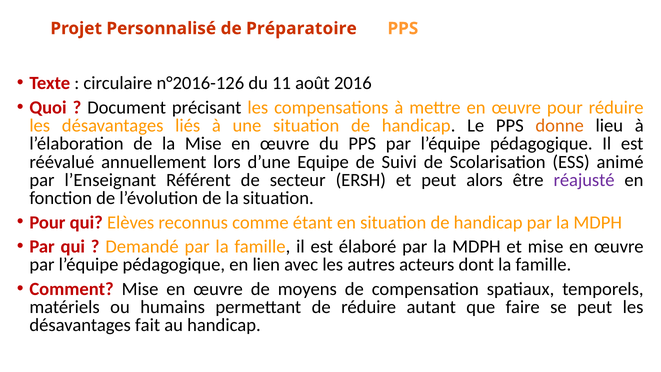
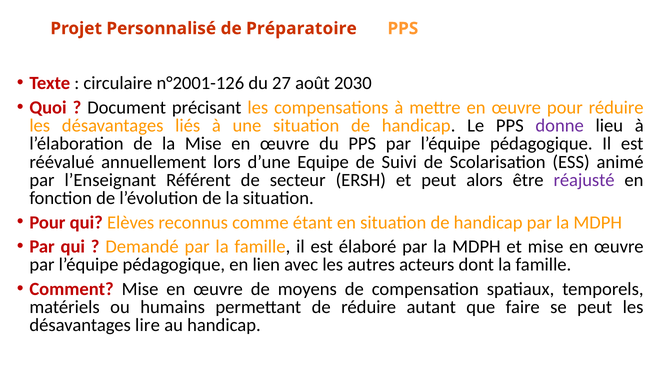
n°2016-126: n°2016-126 -> n°2001-126 (200, 83)
11: 11 -> 27 (282, 83)
2016: 2016 -> 2030 (353, 83)
donne colour: orange -> purple (560, 126)
fait: fait -> lire (148, 325)
